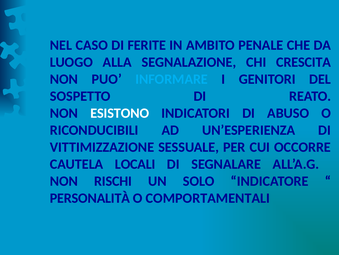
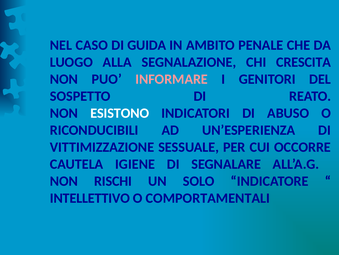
FERITE: FERITE -> GUIDA (147, 45)
INFORMARE colour: light blue -> pink (172, 79)
LOCALI: LOCALI -> IGIENE (135, 164)
PERSONALITÀ: PERSONALITÀ -> INTELLETTIVO (90, 198)
